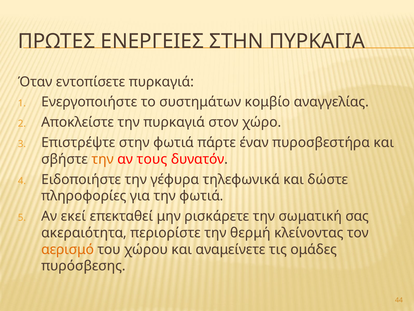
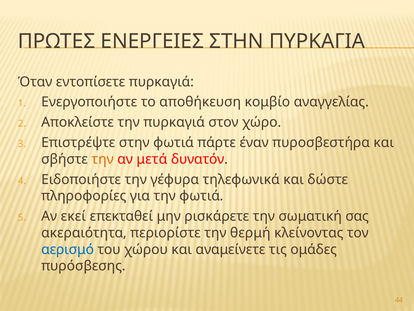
συστημάτων: συστημάτων -> αποθήκευση (200, 102)
τους: τους -> μετά (152, 159)
αερισμό colour: orange -> blue (68, 249)
